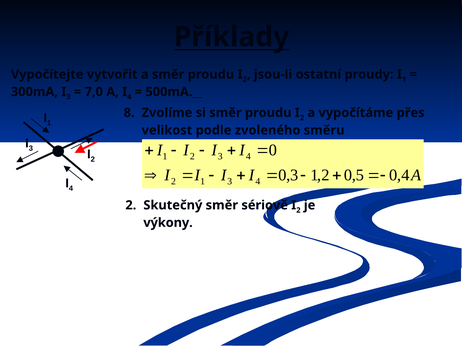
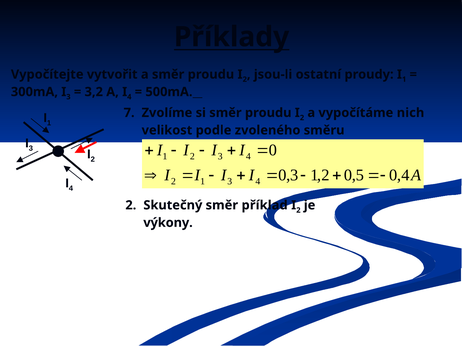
7,0: 7,0 -> 3,2 (94, 92)
8: 8 -> 7 (129, 113)
přes: přes -> nich (411, 113)
sériově: sériově -> příklad (265, 205)
